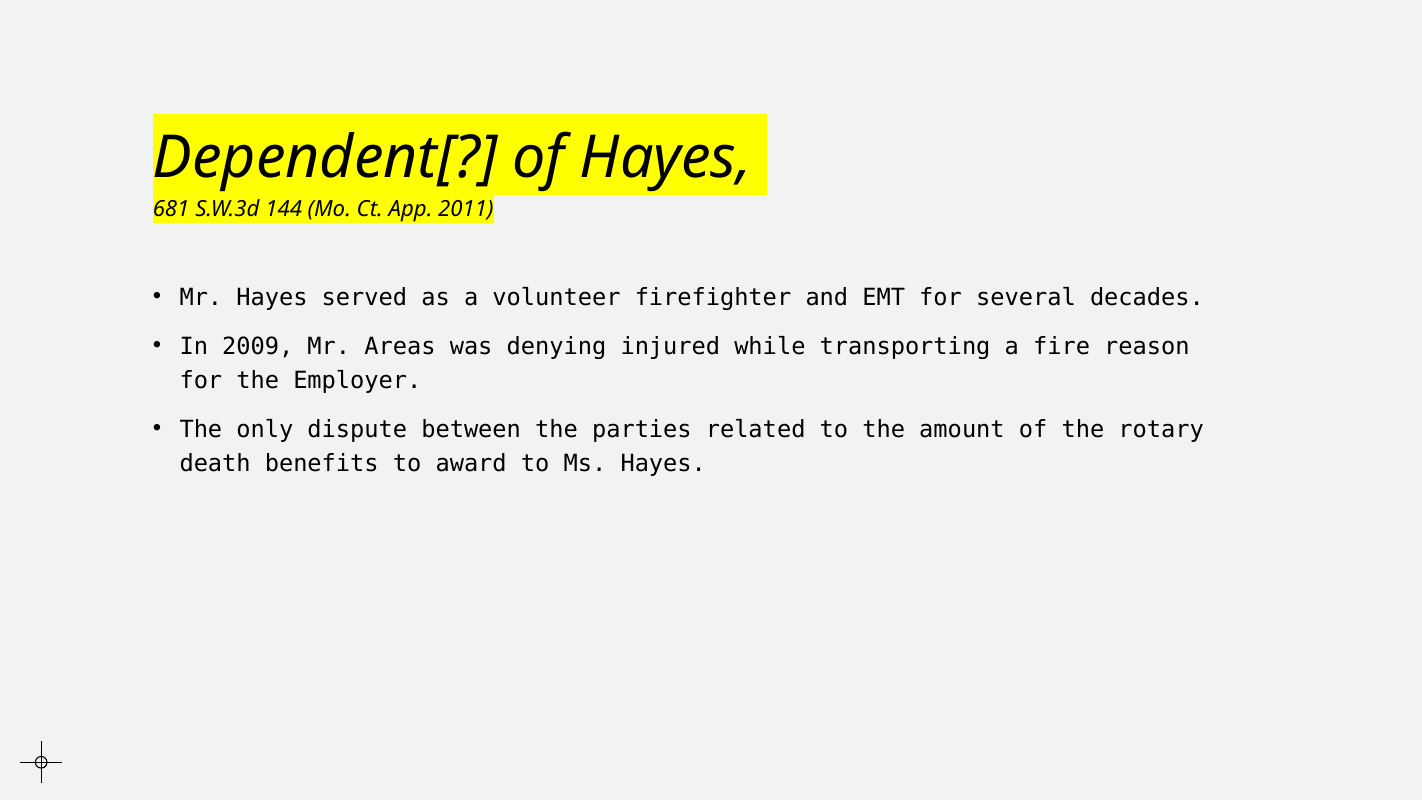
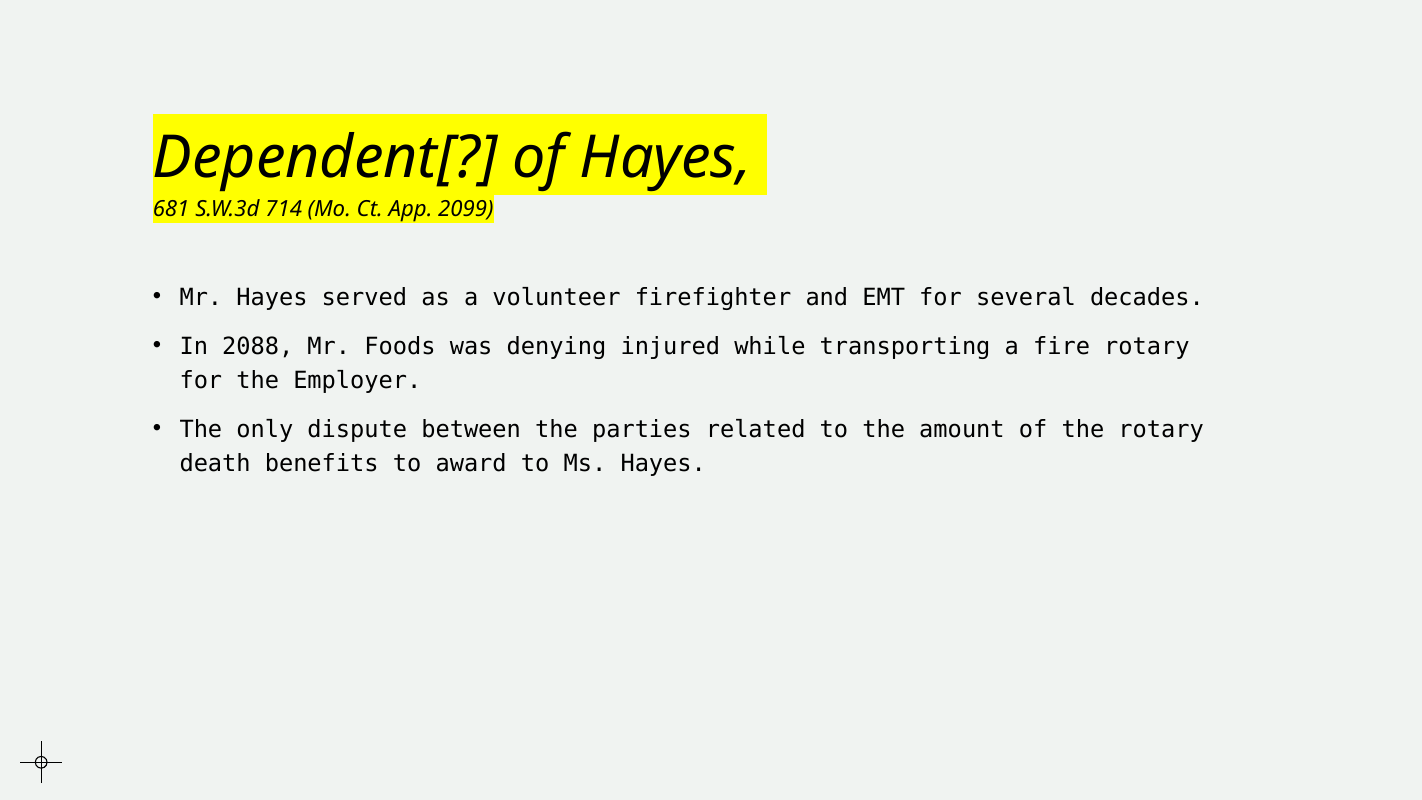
144: 144 -> 714 (284, 209)
2011: 2011 -> 2099 (466, 209)
2009: 2009 -> 2088 (258, 346)
Areas: Areas -> Foods (400, 346)
fire reason: reason -> rotary (1147, 346)
